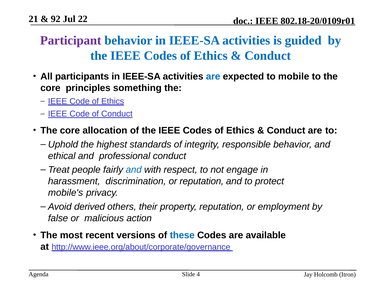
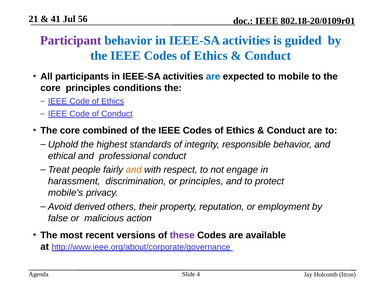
92: 92 -> 41 (56, 19)
22: 22 -> 56 (83, 19)
something: something -> conditions (137, 88)
allocation: allocation -> combined (105, 131)
and colour: blue -> orange (134, 170)
or reputation: reputation -> principles (202, 182)
these colour: blue -> purple (182, 236)
